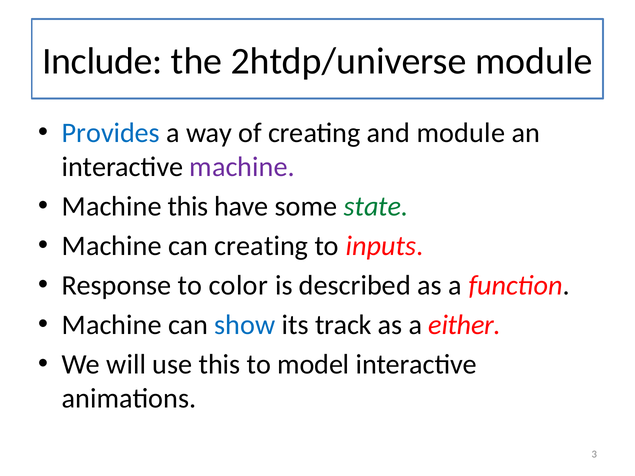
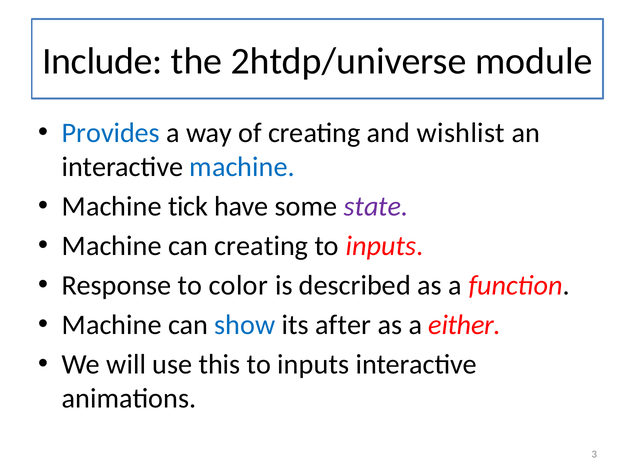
and module: module -> wishlist (461, 133)
machine colour: purple -> blue (242, 167)
Machine this: this -> tick (188, 207)
state colour: green -> purple (376, 207)
track: track -> after (343, 325)
this to model: model -> inputs (313, 365)
